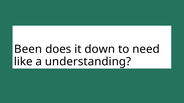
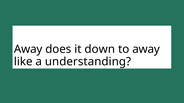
Been: Been -> Away (28, 49)
to need: need -> away (146, 49)
